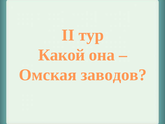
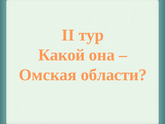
заводов: заводов -> области (114, 75)
